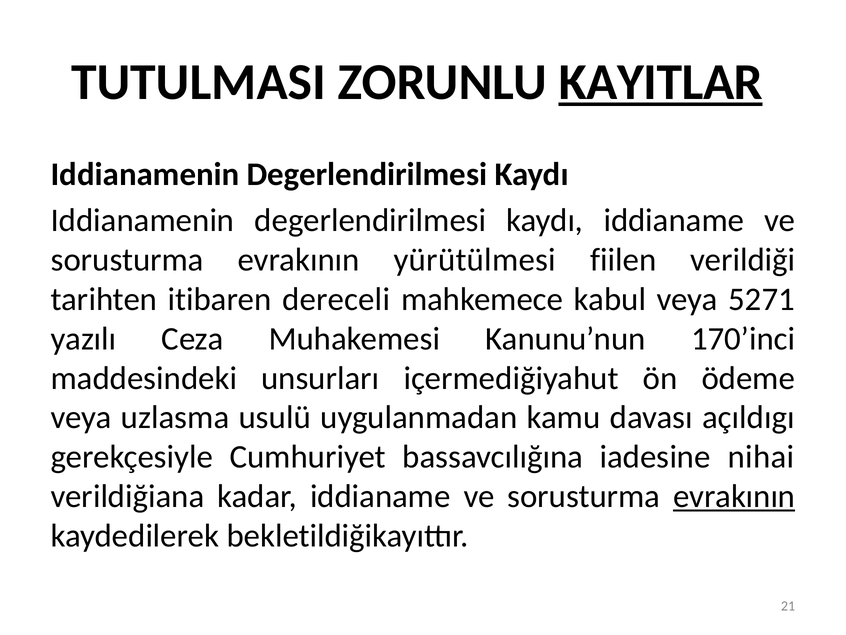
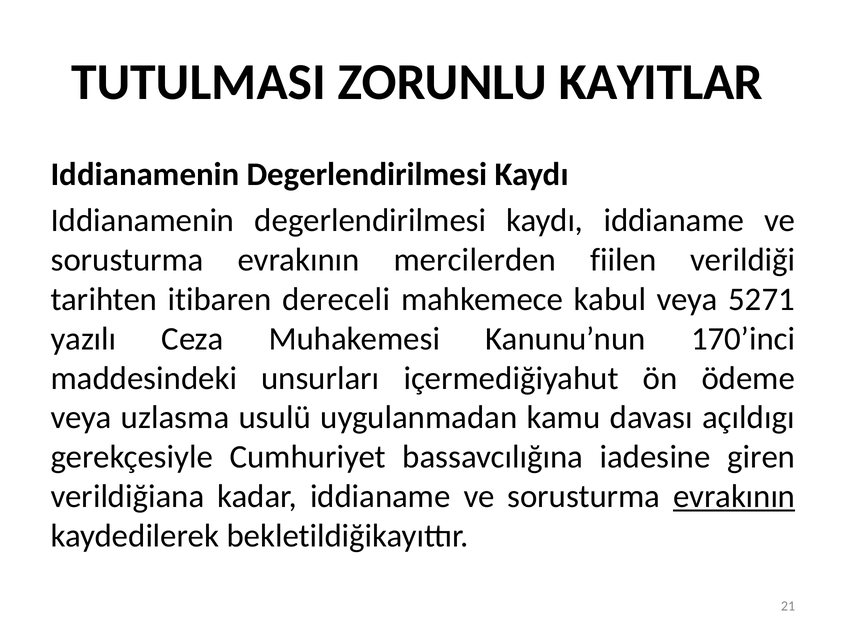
KAYITLAR underline: present -> none (661, 82)
yürütülmesi: yürütülmesi -> mercilerden (475, 260)
nihai: nihai -> giren (761, 457)
